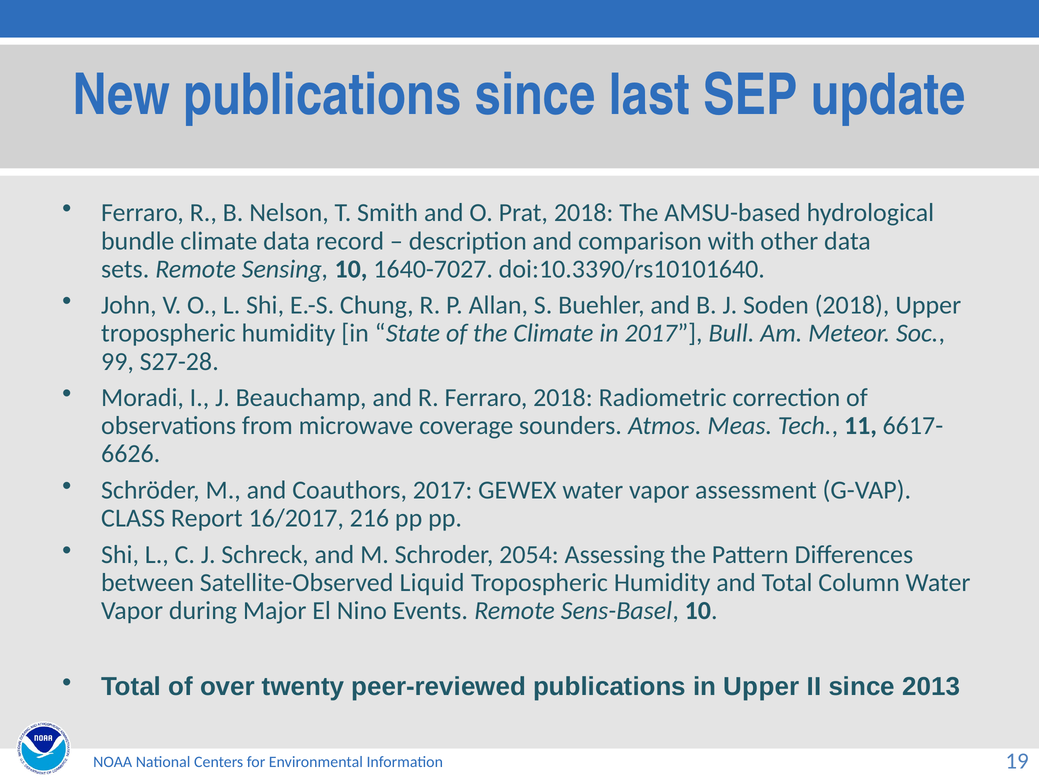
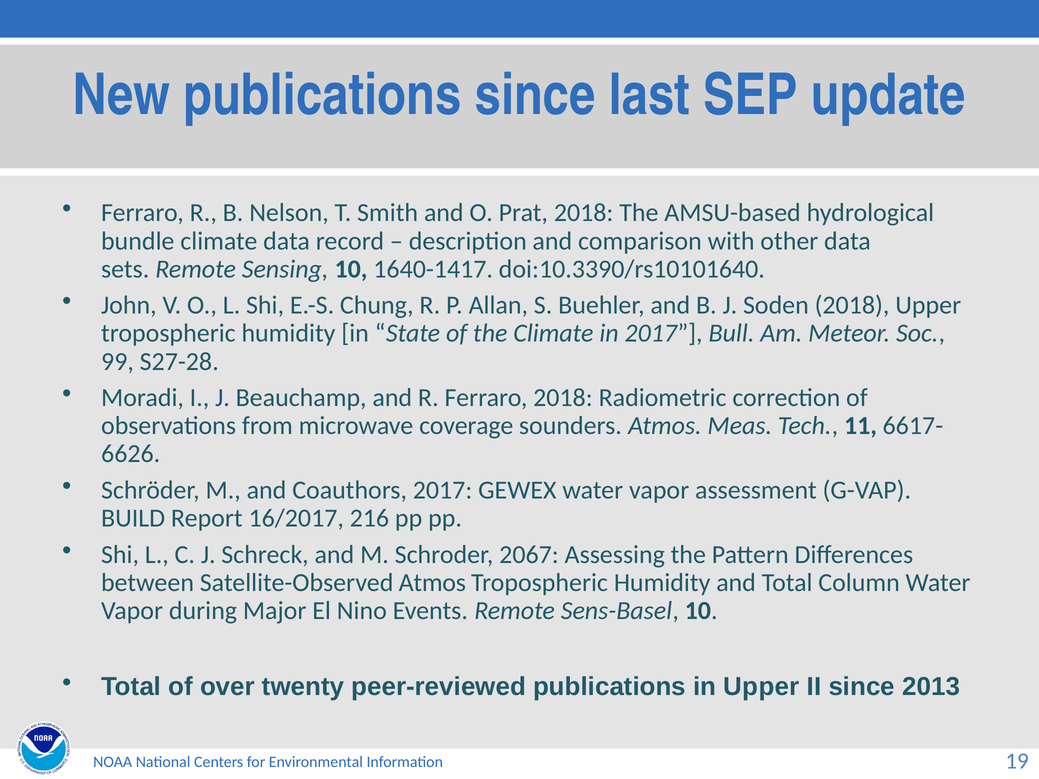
1640-7027: 1640-7027 -> 1640-1417 (433, 269)
CLASS: CLASS -> BUILD (133, 518)
2054: 2054 -> 2067 (529, 555)
Satellite-Observed Liquid: Liquid -> Atmos (432, 583)
